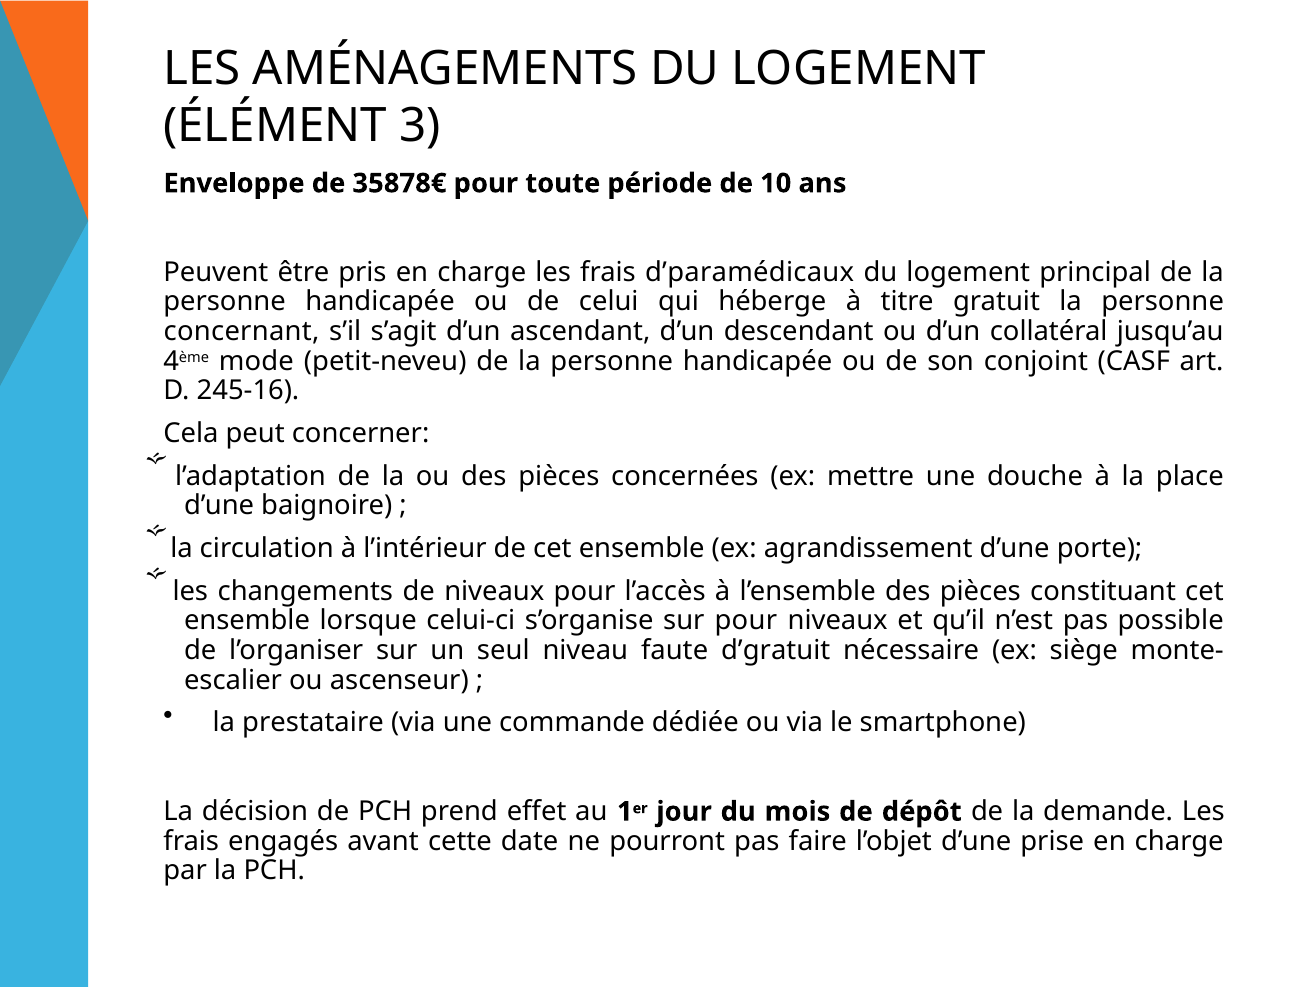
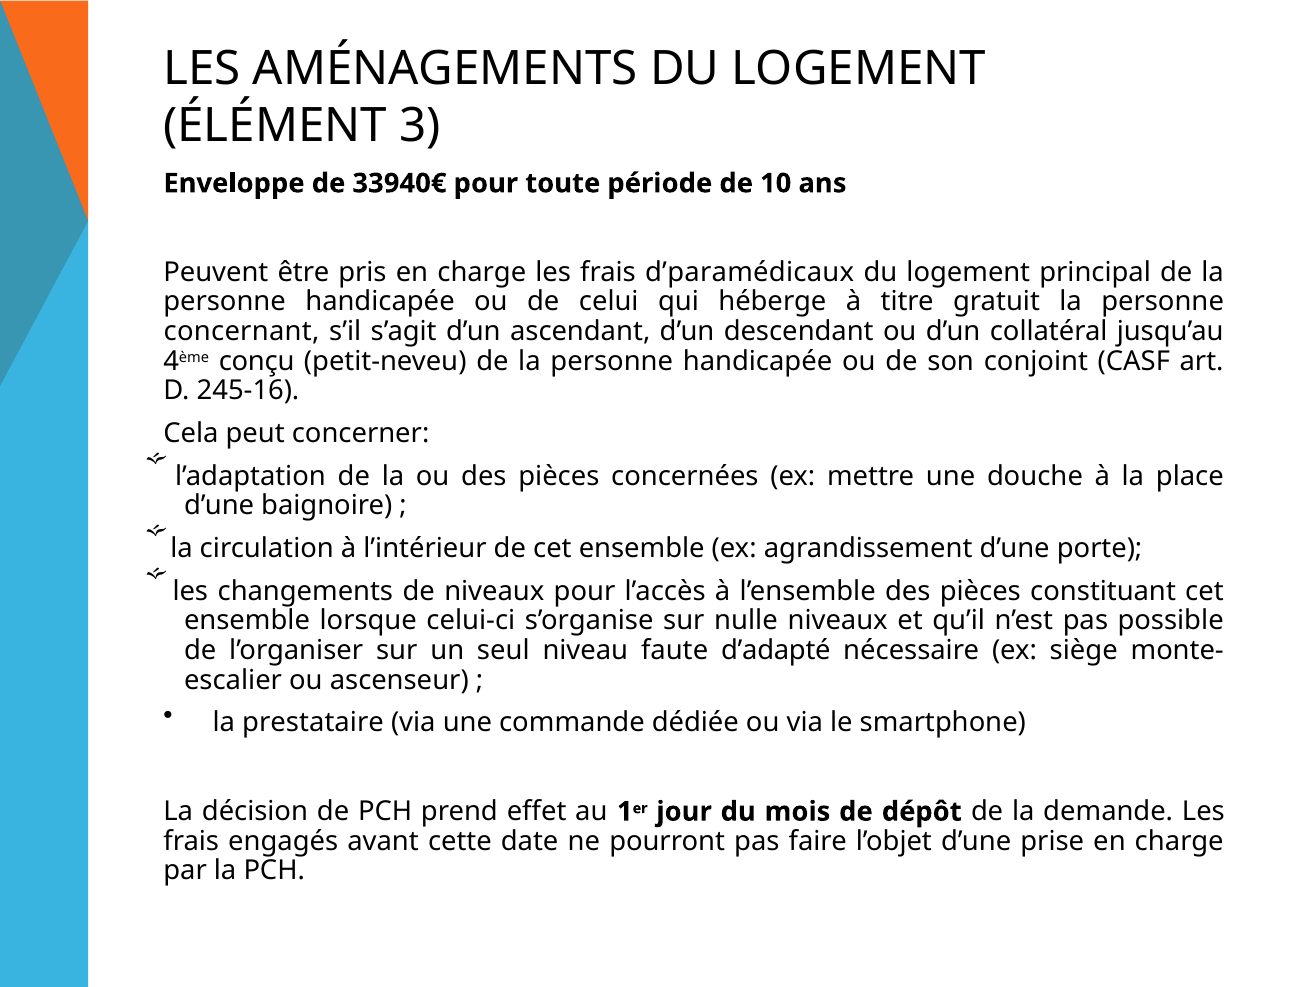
35878€: 35878€ -> 33940€ (399, 183)
mode: mode -> conçu (257, 361)
sur pour: pour -> nulle (746, 621)
d’gratuit: d’gratuit -> d’adapté (776, 651)
